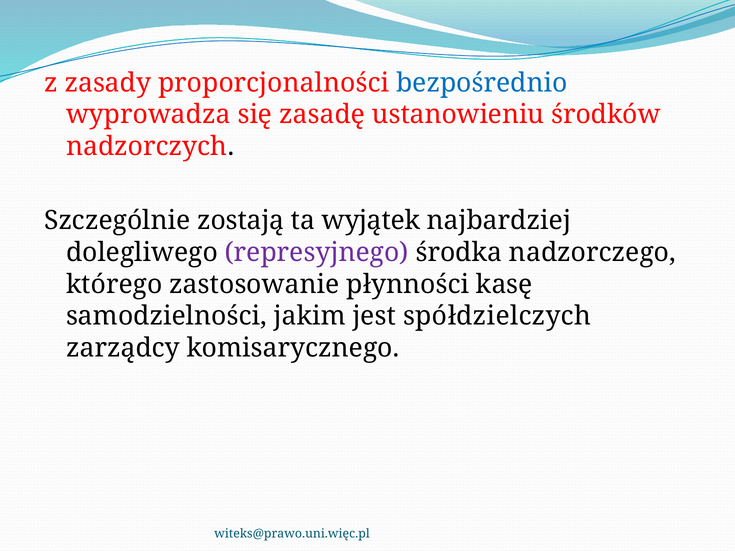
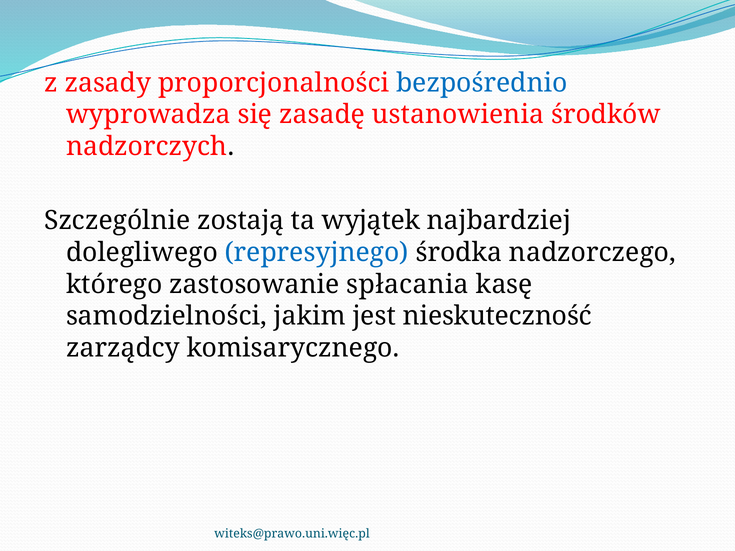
ustanowieniu: ustanowieniu -> ustanowienia (458, 115)
represyjnego colour: purple -> blue (317, 253)
płynności: płynności -> spłacania (408, 284)
spółdzielczych: spółdzielczych -> nieskuteczność (497, 316)
